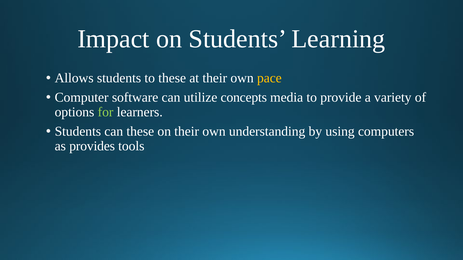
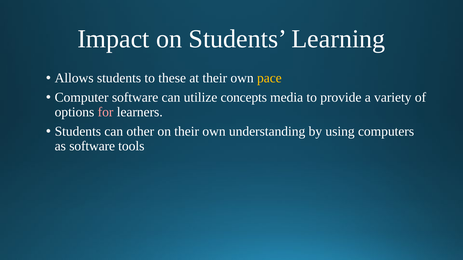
for colour: light green -> pink (106, 112)
can these: these -> other (140, 132)
as provides: provides -> software (92, 146)
